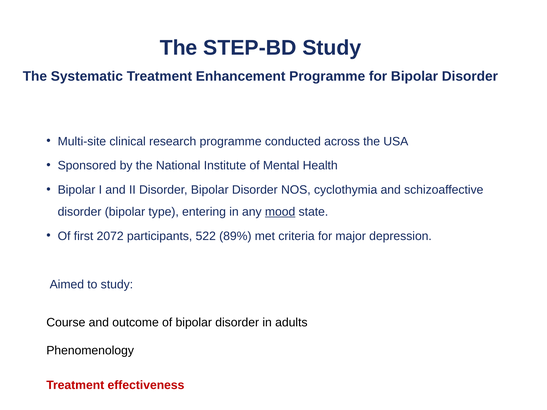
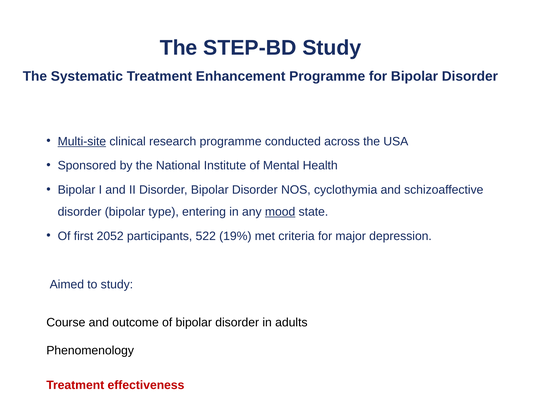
Multi-site underline: none -> present (82, 141)
2072: 2072 -> 2052 (110, 236)
89%: 89% -> 19% (235, 236)
